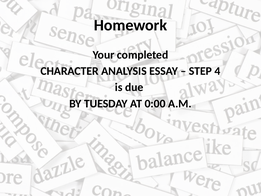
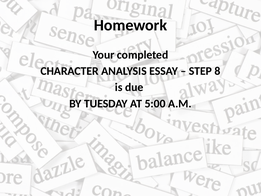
4: 4 -> 8 (217, 71)
0:00: 0:00 -> 5:00 (155, 103)
